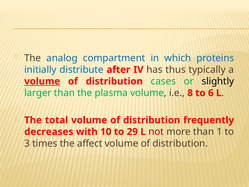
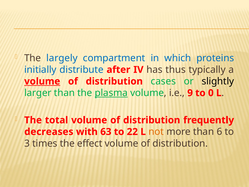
analog: analog -> largely (62, 58)
plasma underline: none -> present (111, 93)
8: 8 -> 9 (190, 93)
6: 6 -> 0 (211, 93)
10: 10 -> 63 (106, 132)
29: 29 -> 22 (132, 132)
not colour: red -> orange (156, 132)
1: 1 -> 6 (219, 132)
affect: affect -> effect (90, 143)
